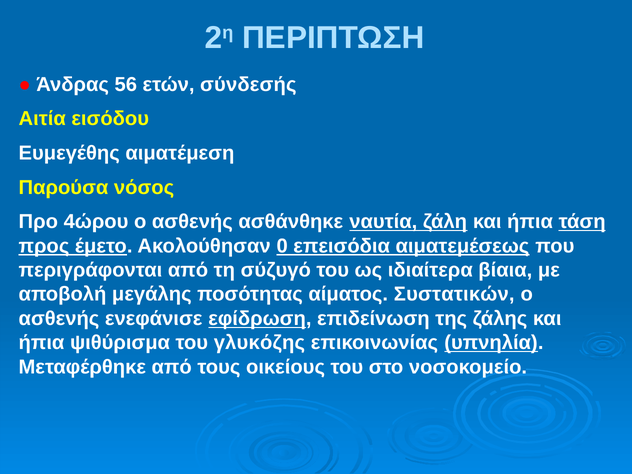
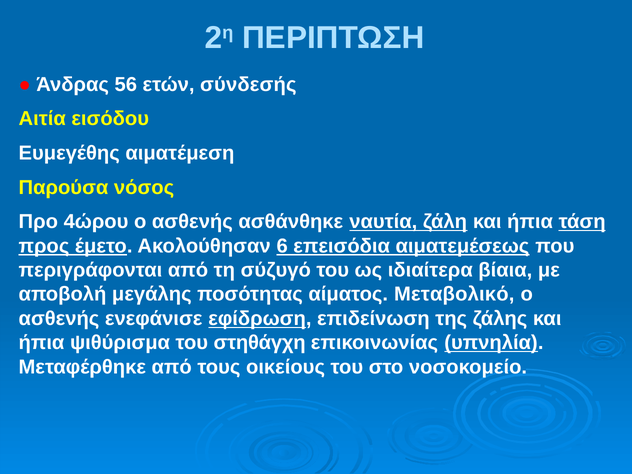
0: 0 -> 6 (282, 246)
Συστατικών: Συστατικών -> Μεταβολικό (454, 294)
γλυκόζης: γλυκόζης -> στηθάγχη (260, 343)
